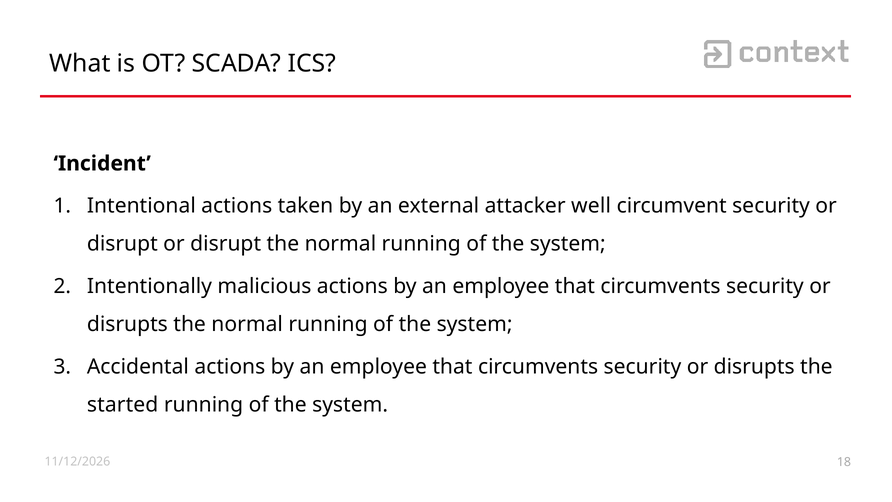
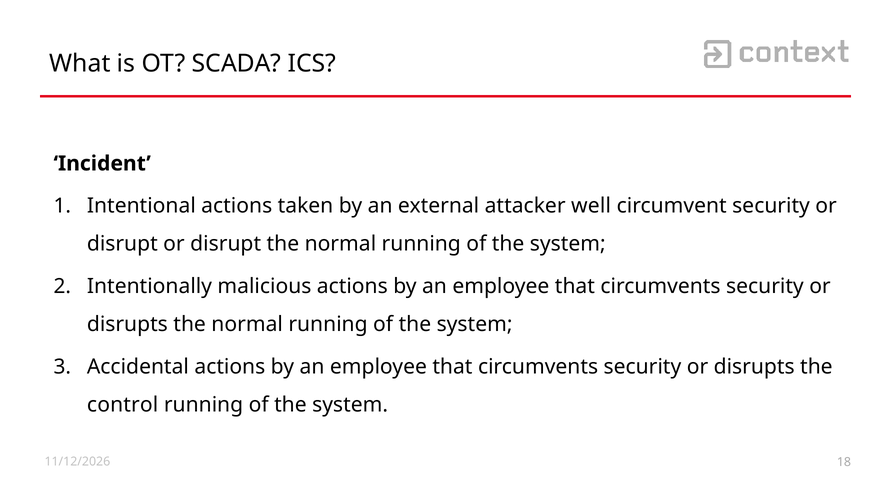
started: started -> control (123, 404)
